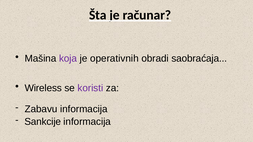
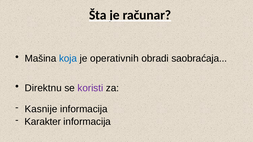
koja colour: purple -> blue (68, 59)
Wireless: Wireless -> Direktnu (43, 88)
Zabavu: Zabavu -> Kasnije (41, 109)
Sankcije: Sankcije -> Karakter (43, 122)
